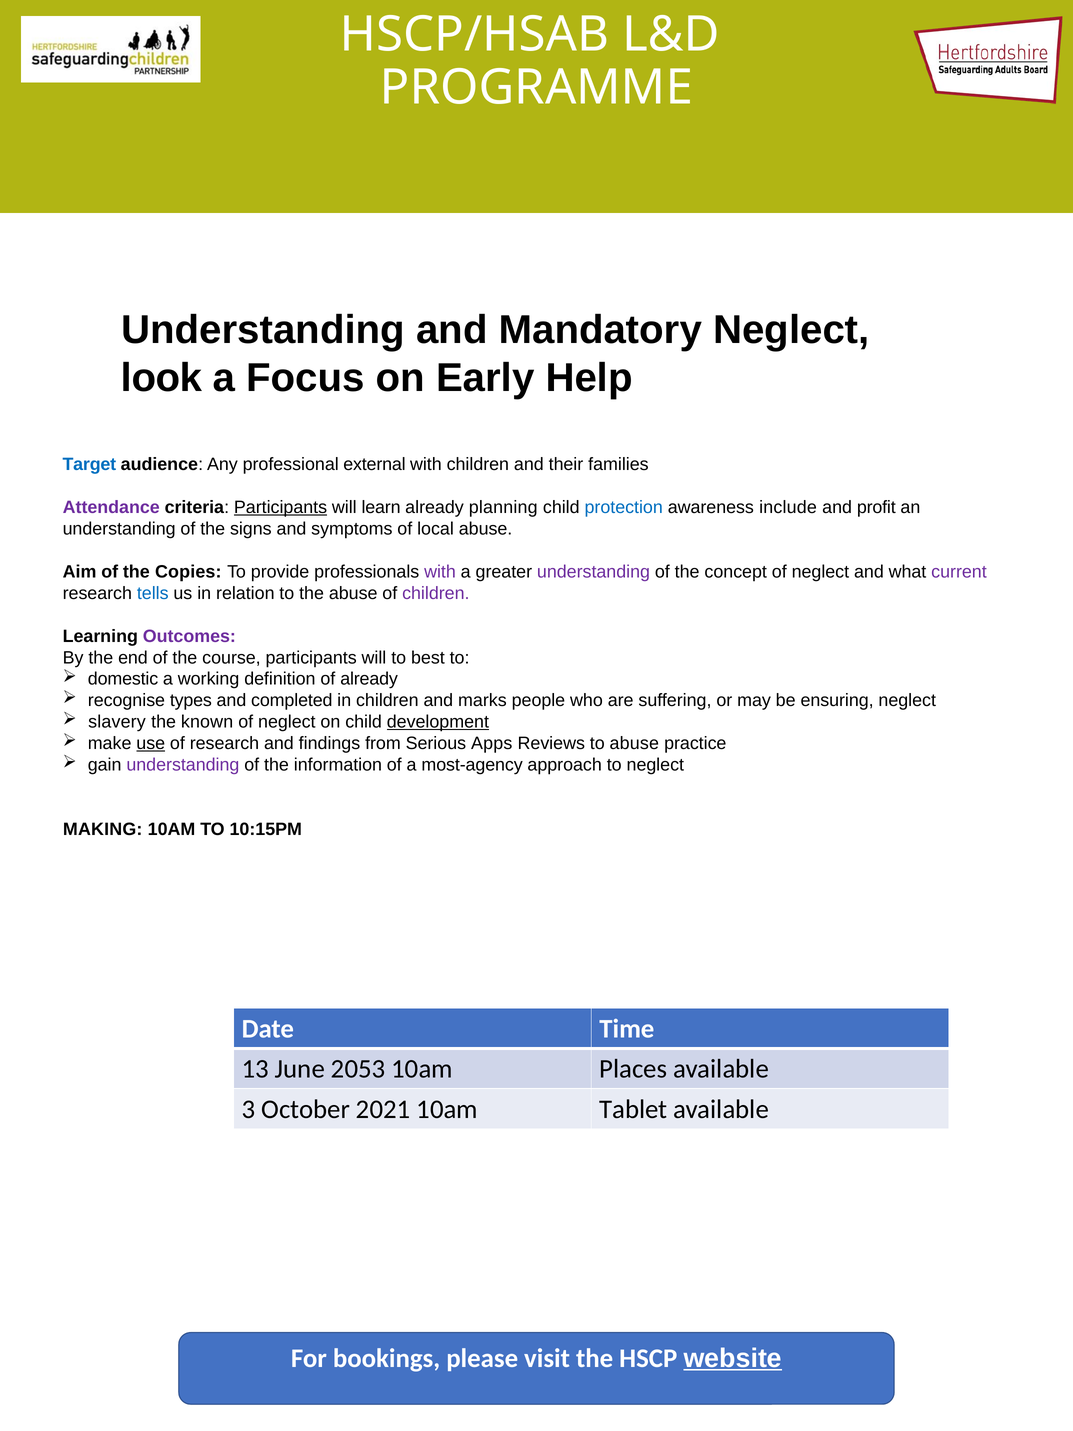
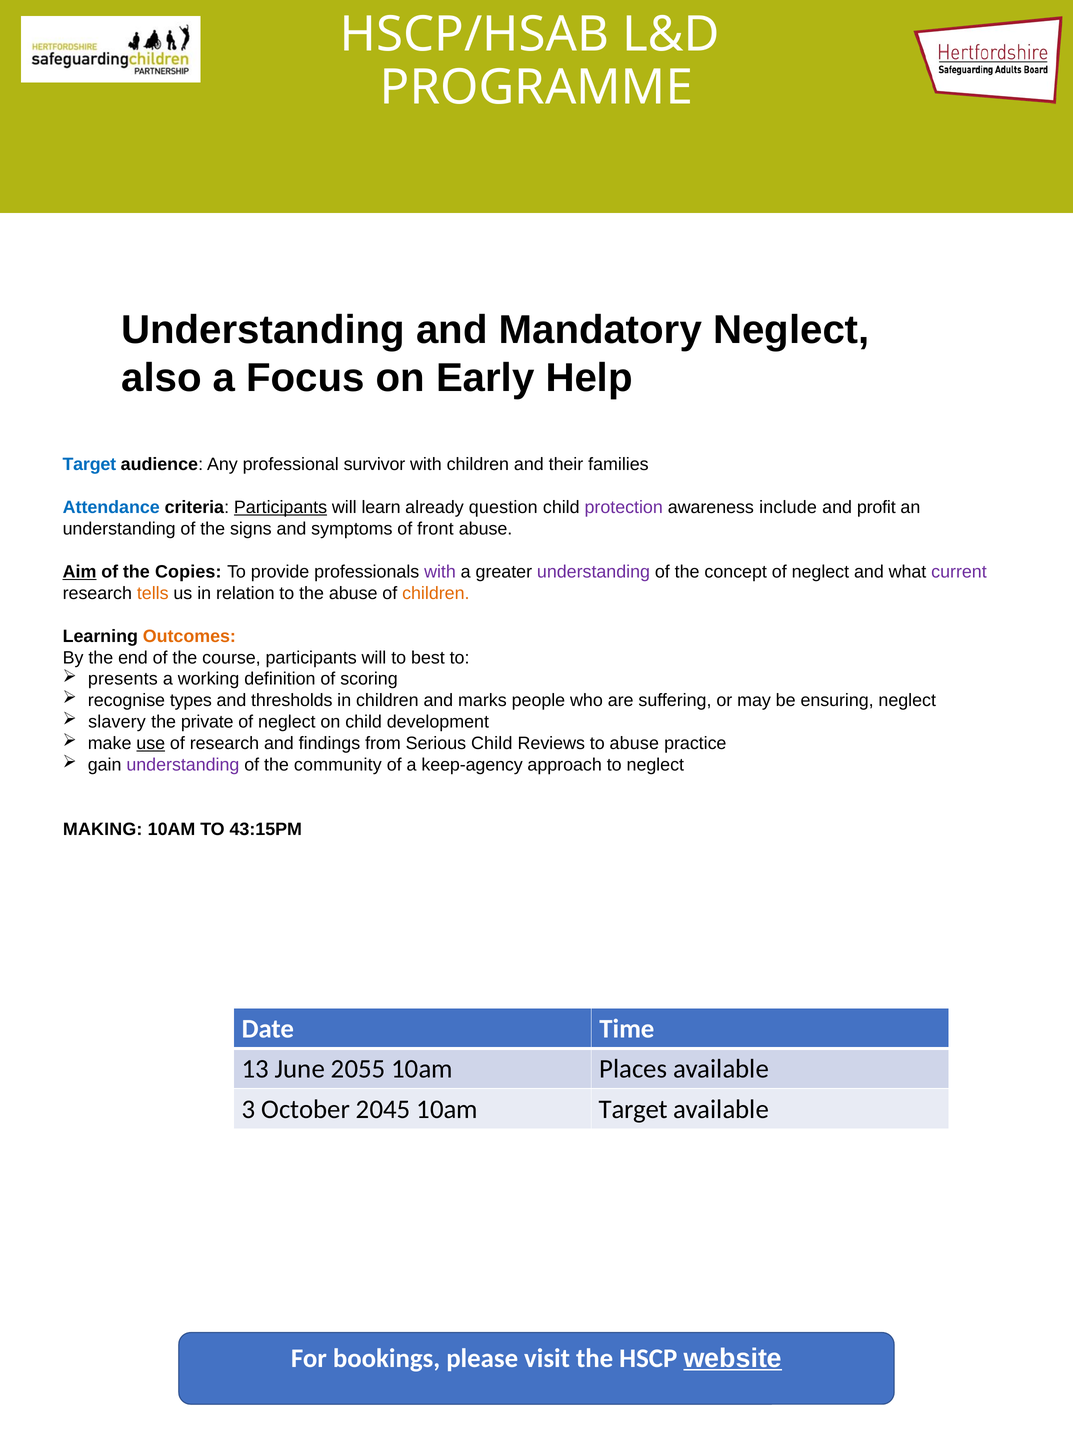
look: look -> also (161, 378)
external: external -> survivor (374, 464)
Attendance colour: purple -> blue (111, 507)
planning: planning -> question (503, 507)
protection colour: blue -> purple (624, 507)
local: local -> front (435, 529)
Aim underline: none -> present (80, 572)
tells colour: blue -> orange (153, 593)
children colour: purple -> orange (436, 593)
Outcomes colour: purple -> orange (189, 636)
domestic: domestic -> presents (123, 679)
of already: already -> scoring (369, 679)
completed: completed -> thresholds (292, 700)
known: known -> private (207, 722)
development underline: present -> none (438, 722)
Serious Apps: Apps -> Child (492, 743)
information: information -> community (338, 765)
most-agency: most-agency -> keep-agency (472, 765)
10:15PM: 10:15PM -> 43:15PM (266, 829)
2053: 2053 -> 2055 (358, 1069)
2021: 2021 -> 2045 (383, 1109)
10am Tablet: Tablet -> Target (633, 1109)
